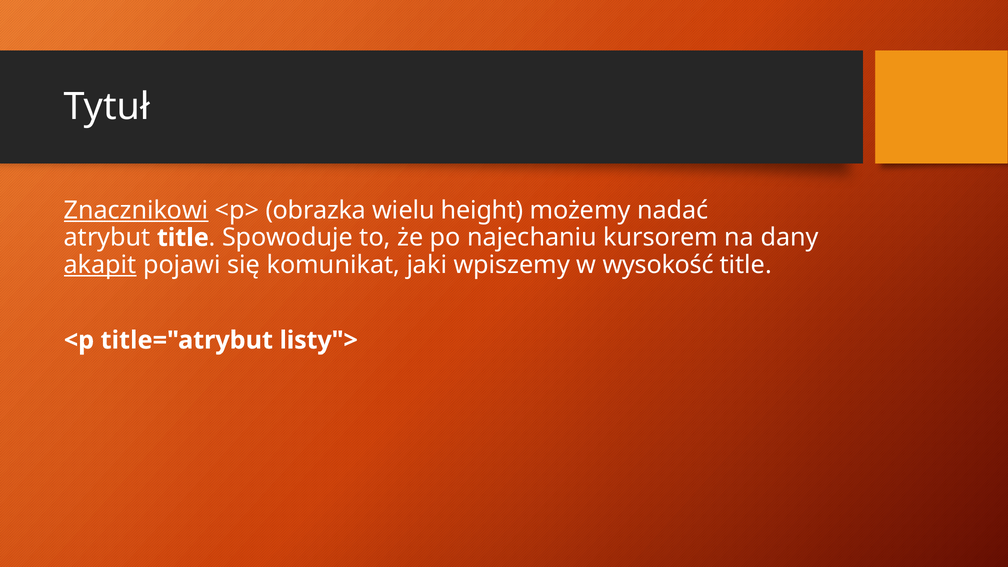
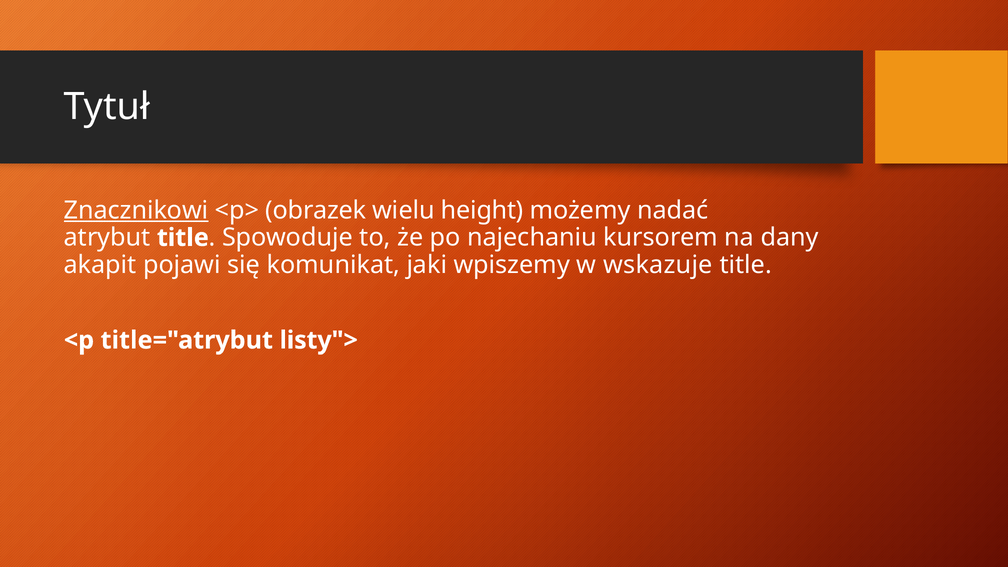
obrazka: obrazka -> obrazek (316, 210)
akapit underline: present -> none (100, 265)
wysokość: wysokość -> wskazuje (658, 265)
